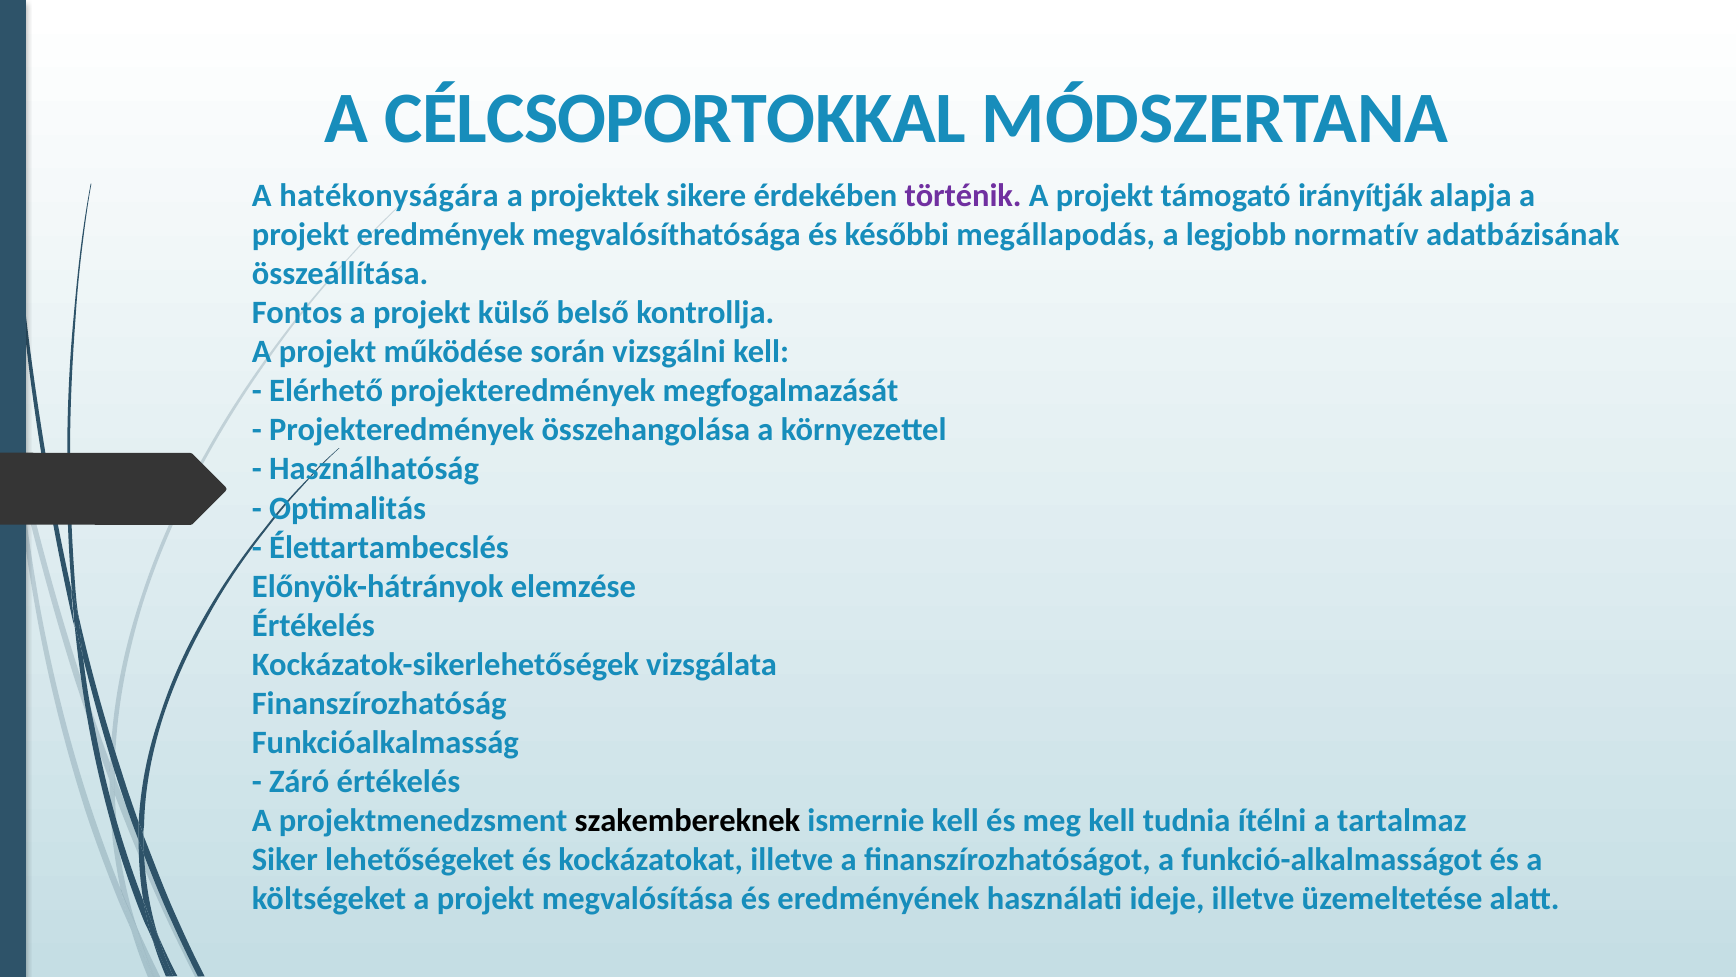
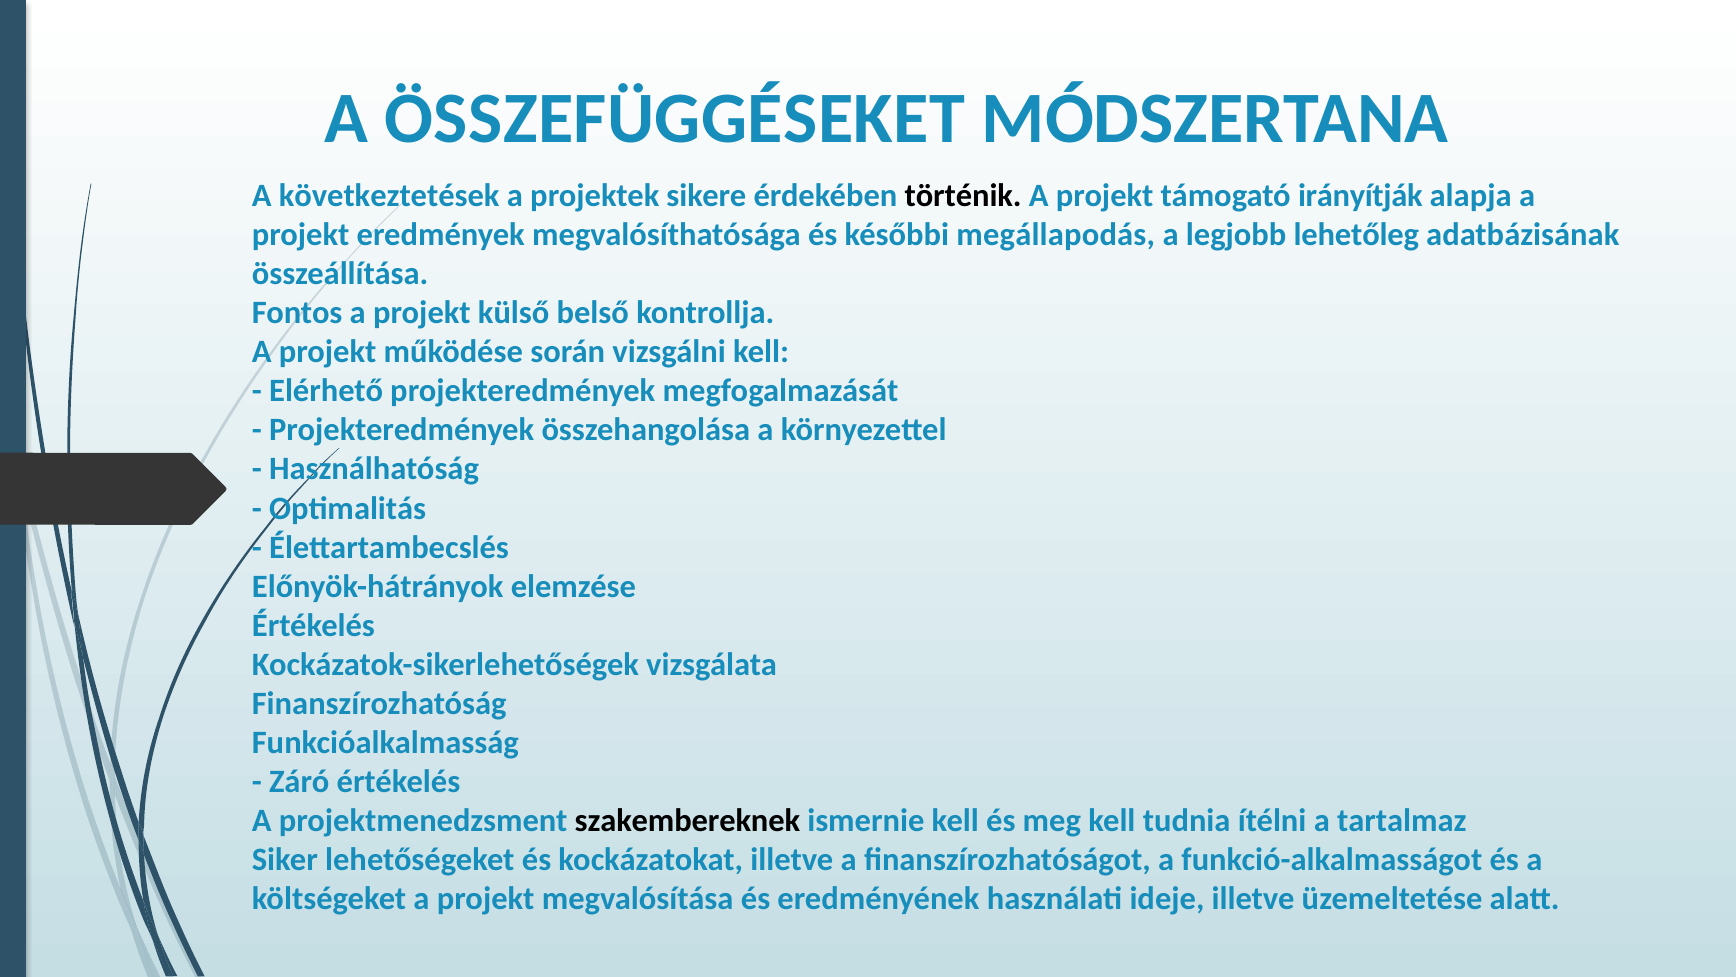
CÉLCSOPORTOKKAL: CÉLCSOPORTOKKAL -> ÖSSZEFÜGGÉSEKET (675, 118)
hatékonyságára: hatékonyságára -> következtetések (389, 196)
történik colour: purple -> black (963, 196)
normatív: normatív -> lehetőleg (1356, 235)
